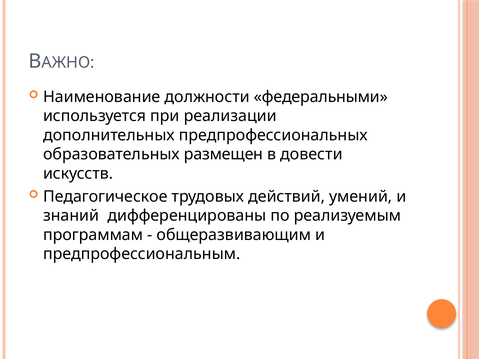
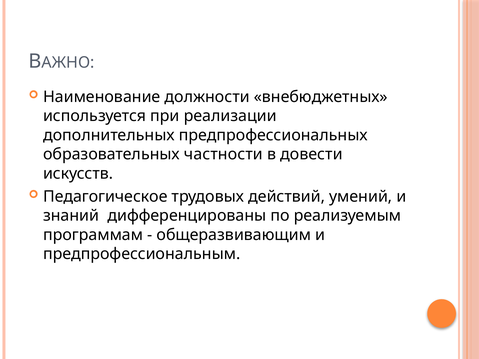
федеральными: федеральными -> внебюджетных (321, 97)
размещен: размещен -> частности (223, 154)
